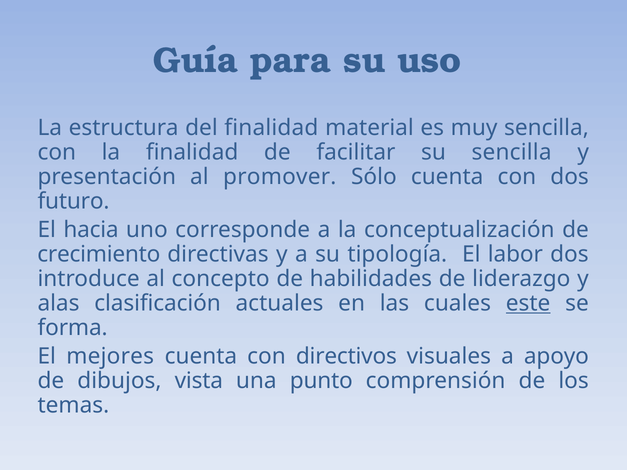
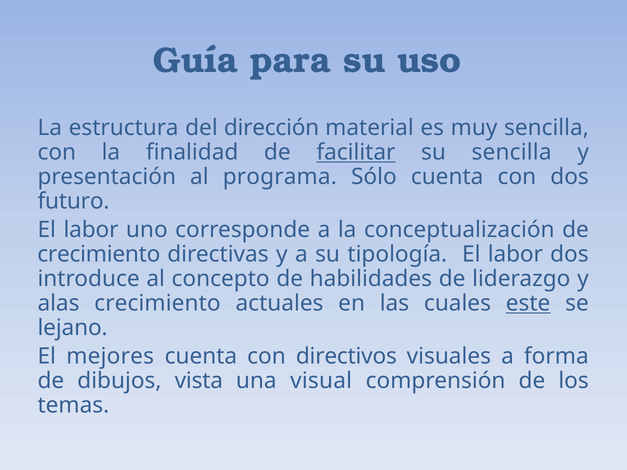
del finalidad: finalidad -> dirección (272, 128)
facilitar underline: none -> present (356, 152)
promover: promover -> programa (280, 177)
hacia: hacia -> labor (91, 230)
alas clasificación: clasificación -> crecimiento (157, 303)
forma: forma -> lejano (73, 328)
apoyo: apoyo -> forma (556, 357)
punto: punto -> visual (321, 381)
